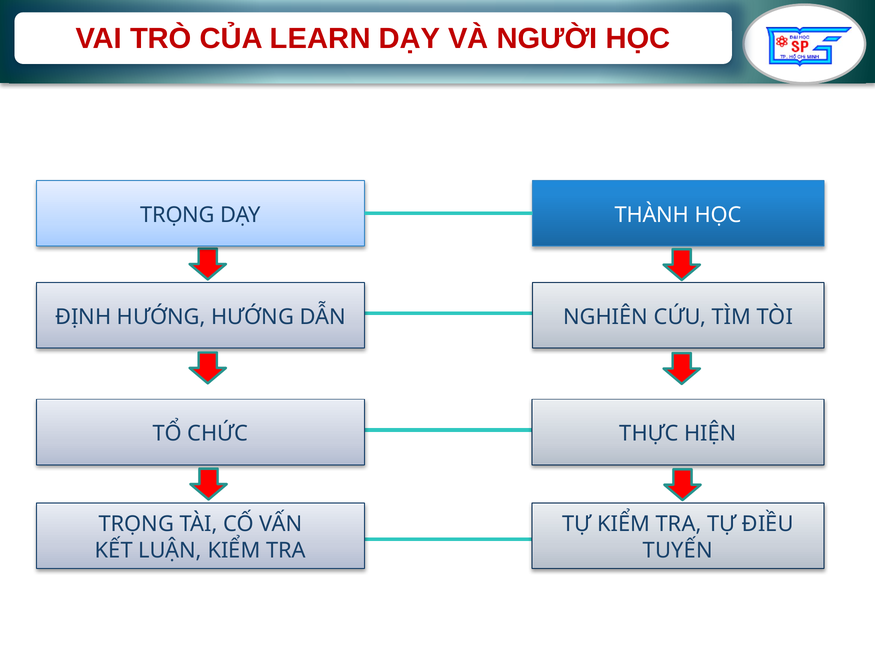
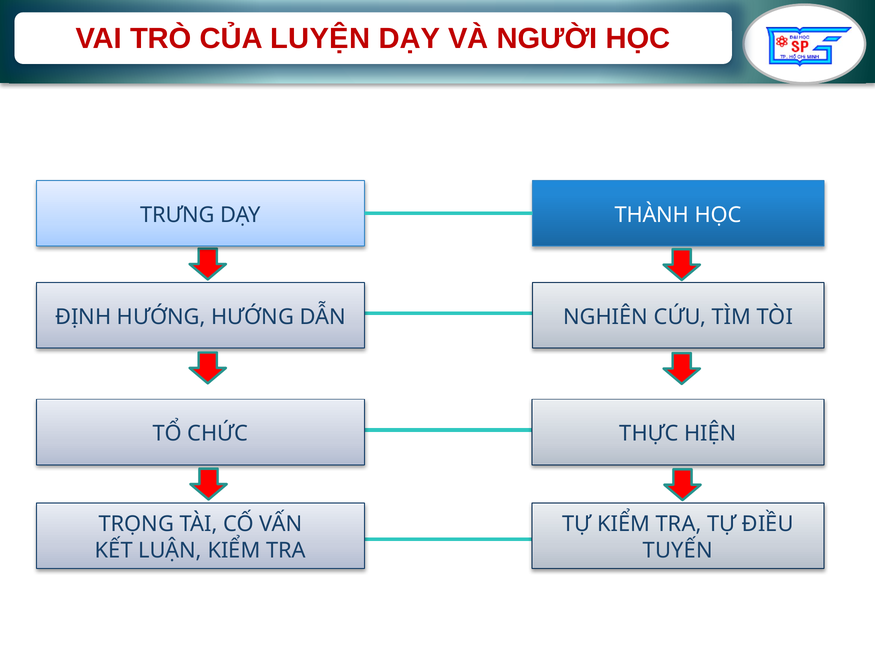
LEARN: LEARN -> LUYỆN (320, 39)
TRỌNG: TRỌNG -> TRƯNG (177, 215)
